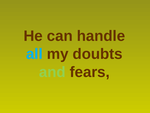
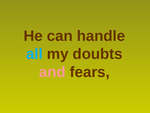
and colour: light green -> pink (52, 72)
